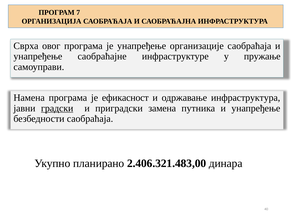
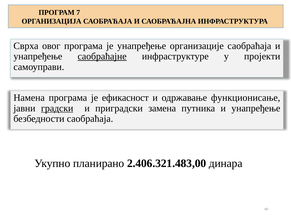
саобраћајне underline: none -> present (102, 56)
пружање: пружање -> пројекти (262, 56)
одржавање инфраструктура: инфраструктура -> функционисање (246, 97)
